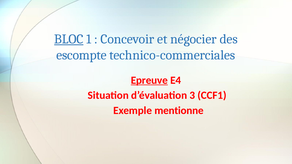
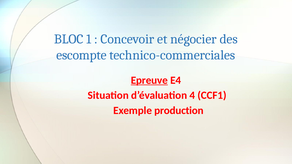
BLOC underline: present -> none (69, 39)
3: 3 -> 4 (192, 96)
mentionne: mentionne -> production (179, 111)
